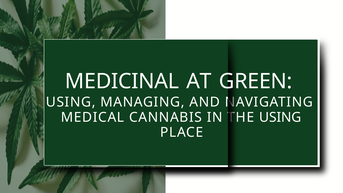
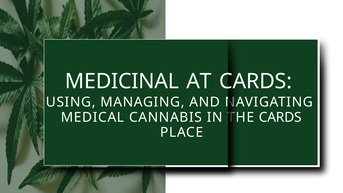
AT GREEN: GREEN -> CARDS (256, 81)
USING: USING -> CARDS (280, 117)
